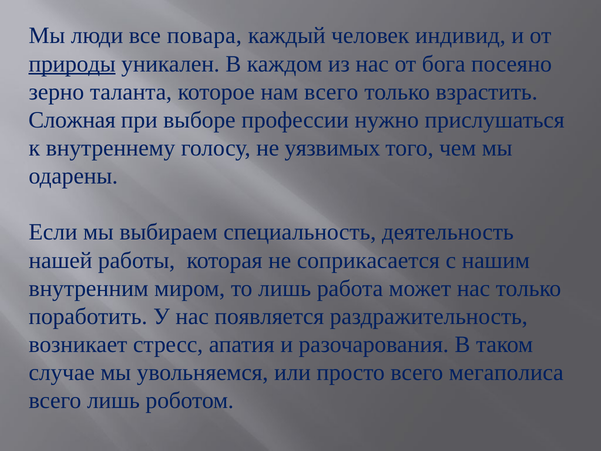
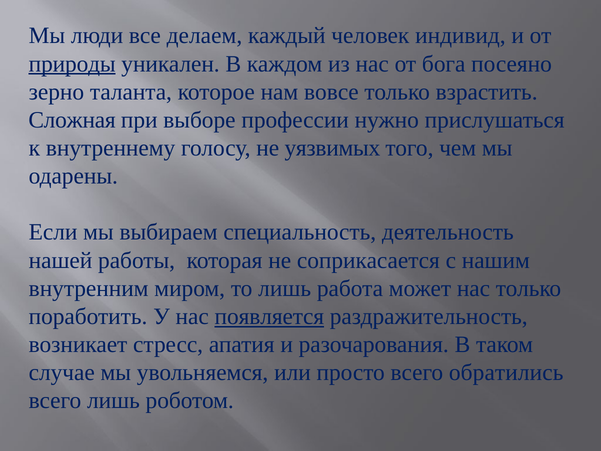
повара: повара -> делаем (204, 36)
нам всего: всего -> вовсе (331, 92)
появляется underline: none -> present (269, 316)
мегаполиса: мегаполиса -> обратились (506, 372)
